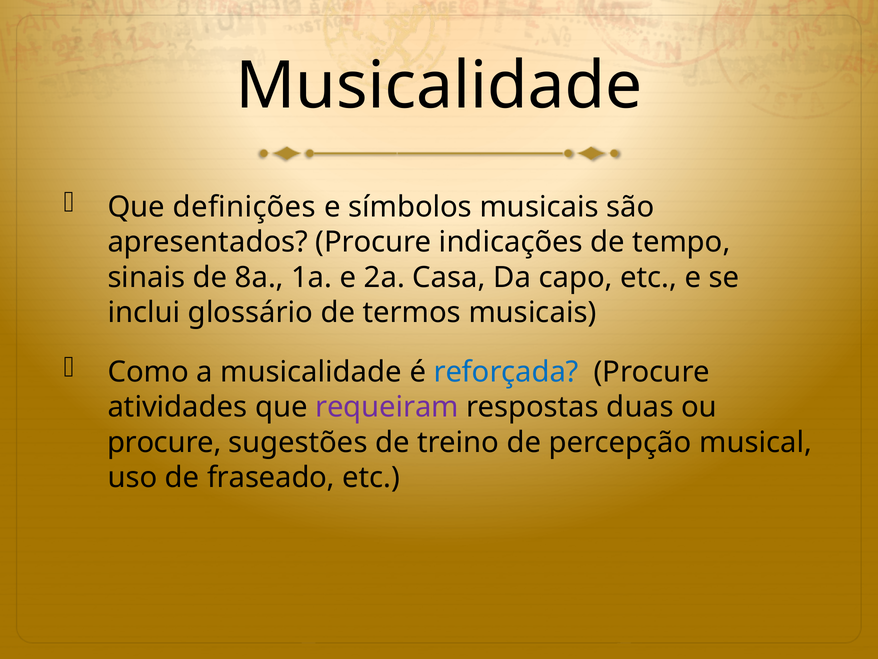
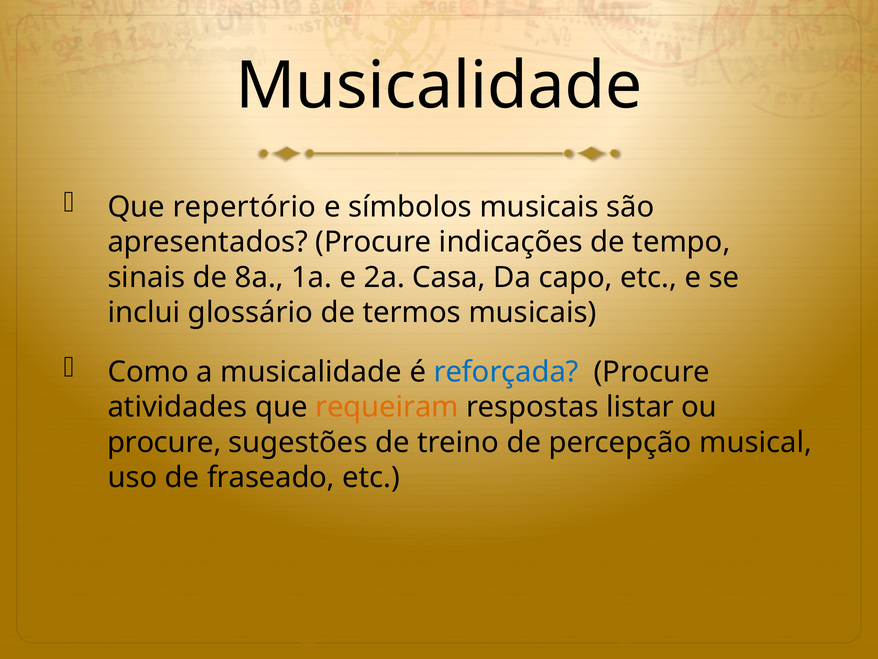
definições: definições -> repertório (244, 207)
requeiram colour: purple -> orange (387, 407)
duas: duas -> listar (640, 407)
